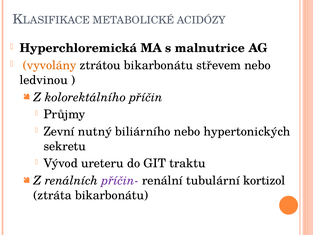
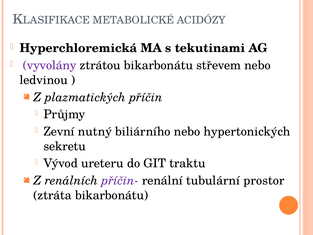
malnutrice: malnutrice -> tekutinami (210, 48)
vyvolány colour: orange -> purple (50, 65)
kolorektálního: kolorektálního -> plazmatických (85, 97)
kortizol: kortizol -> prostor (264, 180)
